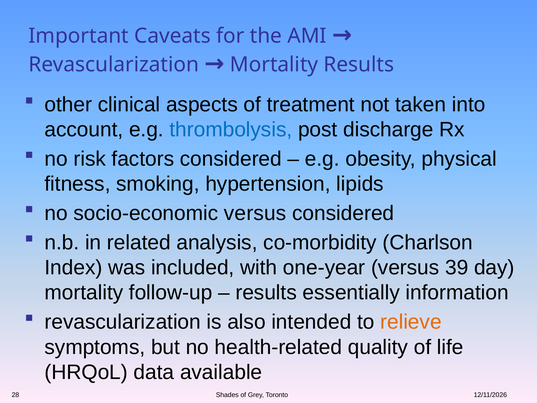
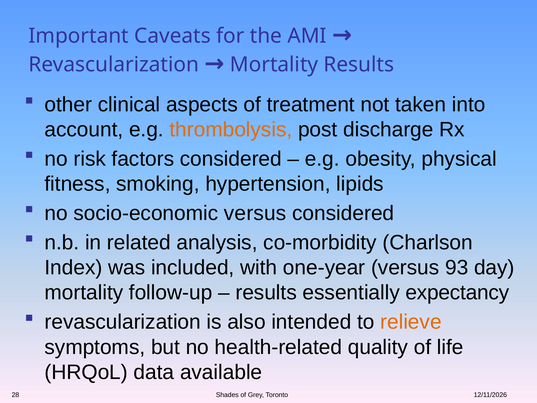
thrombolysis colour: blue -> orange (231, 130)
39: 39 -> 93 (457, 268)
information: information -> expectancy (457, 293)
